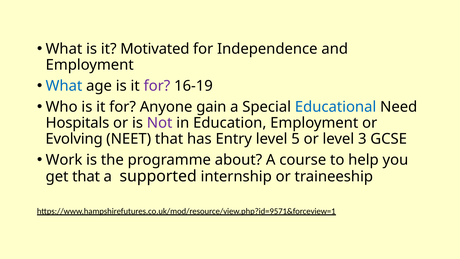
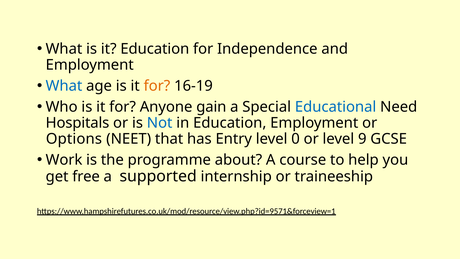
it Motivated: Motivated -> Education (155, 49)
for colour: purple -> orange (157, 86)
Not colour: purple -> blue (160, 123)
Evolving: Evolving -> Options (74, 139)
5: 5 -> 0 (296, 139)
3: 3 -> 9 (362, 139)
get that: that -> free (86, 177)
